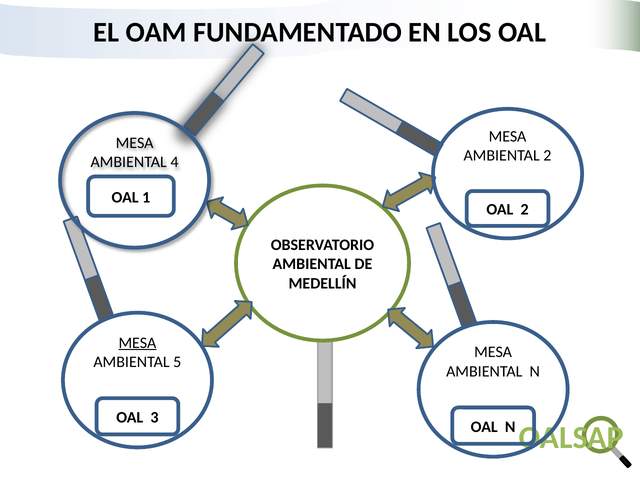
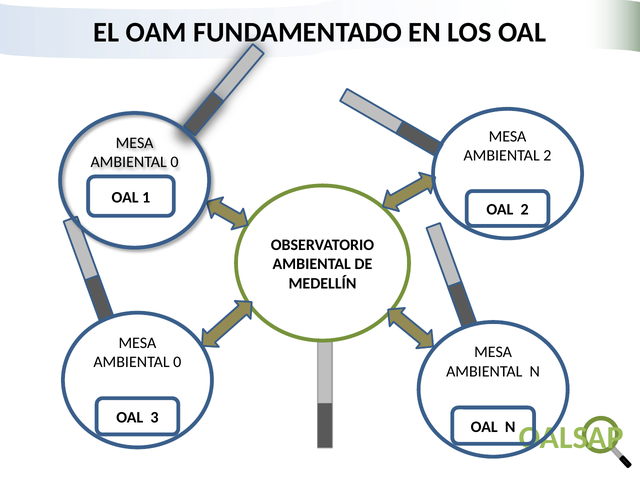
4: 4 -> 0 (174, 162)
MESA underline: present -> none (137, 343)
5: 5 -> 0 (177, 362)
